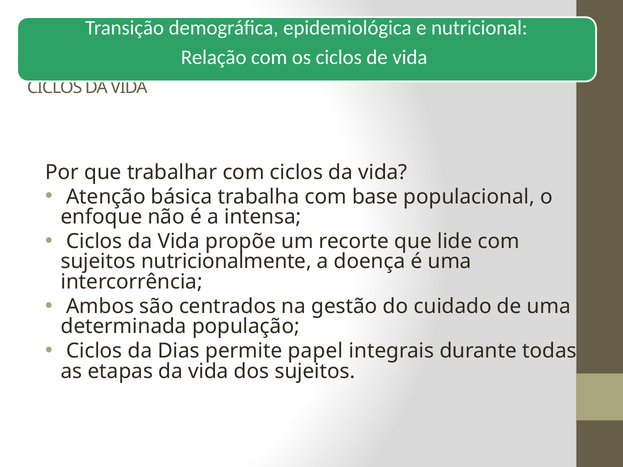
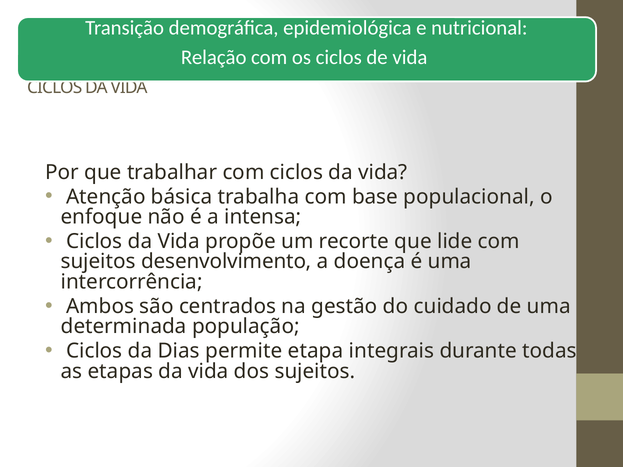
nutricionalmente: nutricionalmente -> desenvolvimento (226, 262)
papel: papel -> etapa (316, 351)
